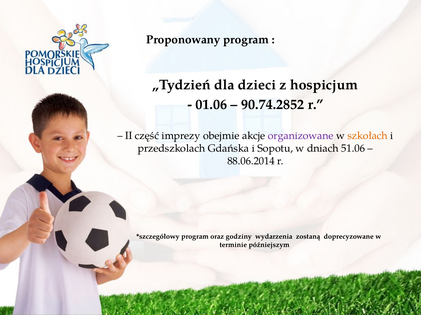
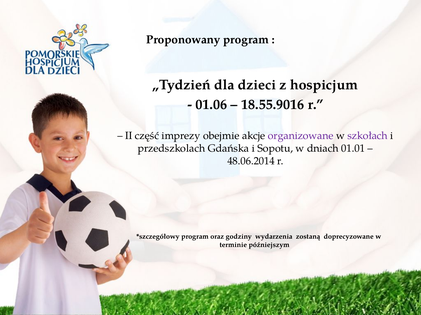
90.74.2852: 90.74.2852 -> 18.55.9016 (273, 105)
szkołach colour: orange -> purple (368, 136)
51.06: 51.06 -> 01.01 (353, 149)
88.06.2014: 88.06.2014 -> 48.06.2014 (251, 161)
